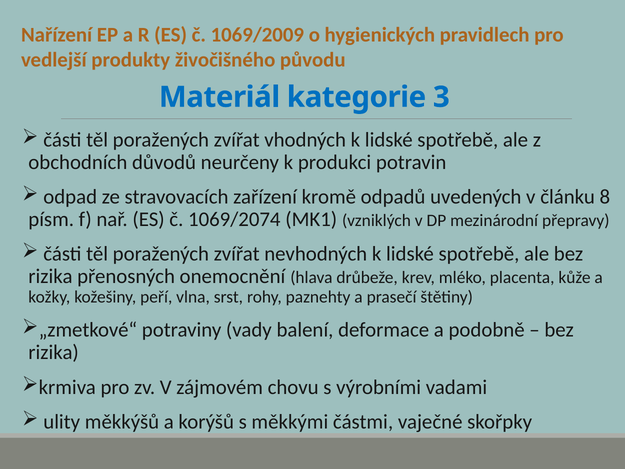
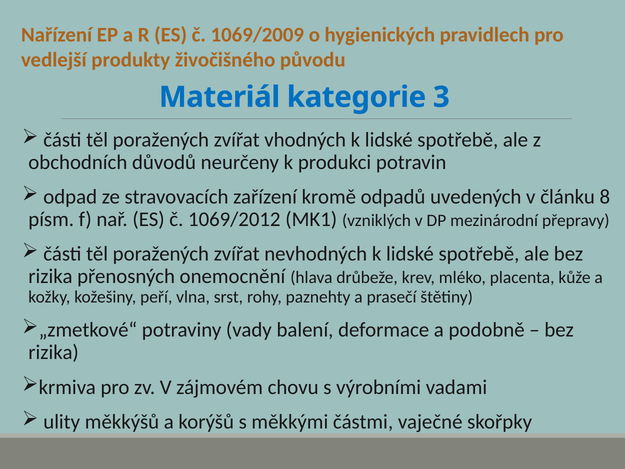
1069/2074: 1069/2074 -> 1069/2012 (234, 219)
